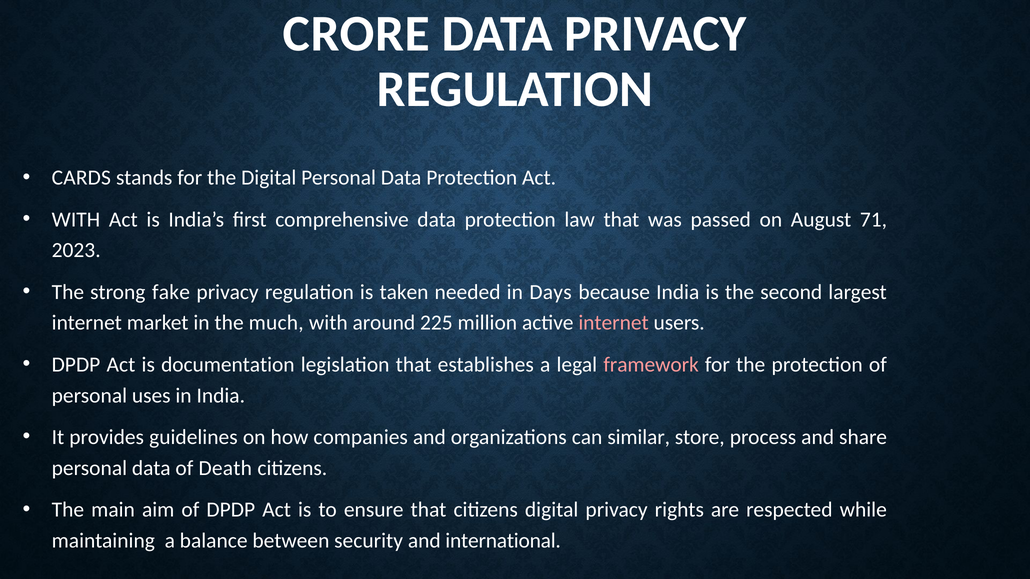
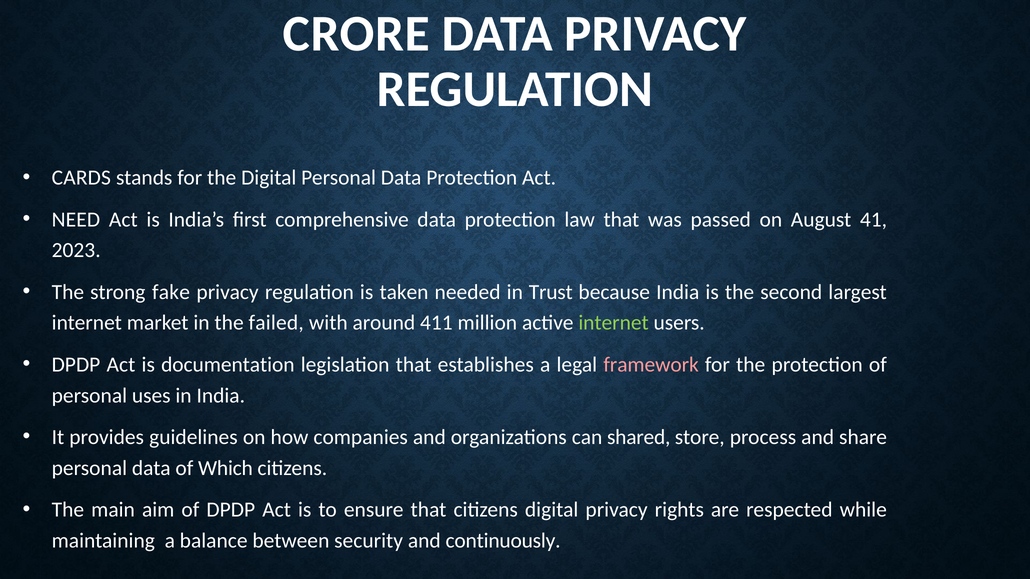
WITH: WITH -> NEED (76, 220)
71: 71 -> 41 (873, 220)
Days: Days -> Trust (551, 292)
much: much -> failed (276, 323)
225: 225 -> 411 (436, 323)
internet colour: pink -> light green (614, 323)
similar: similar -> shared (639, 437)
Death: Death -> Which (225, 468)
international: international -> continuously (503, 541)
